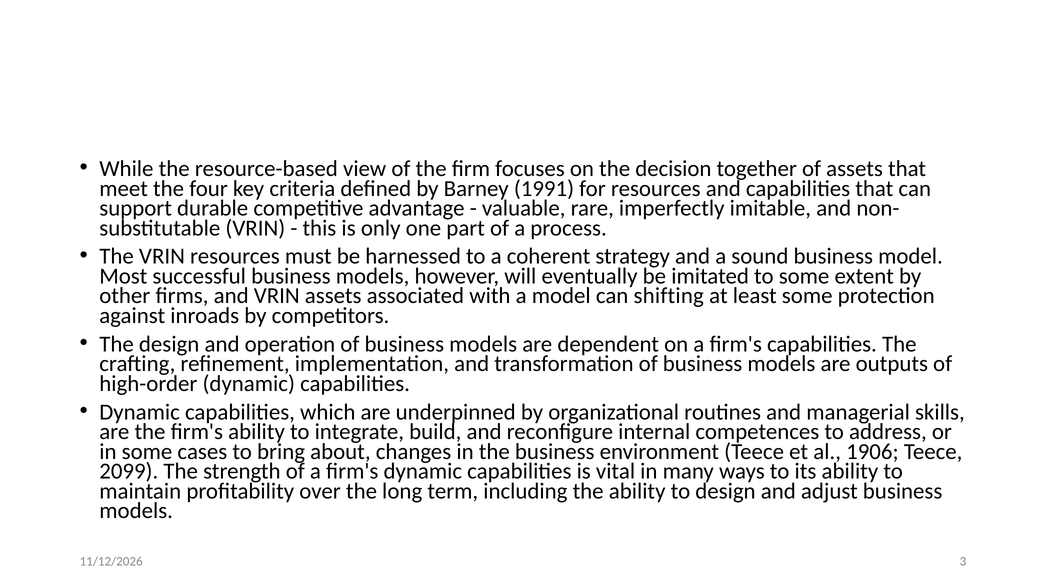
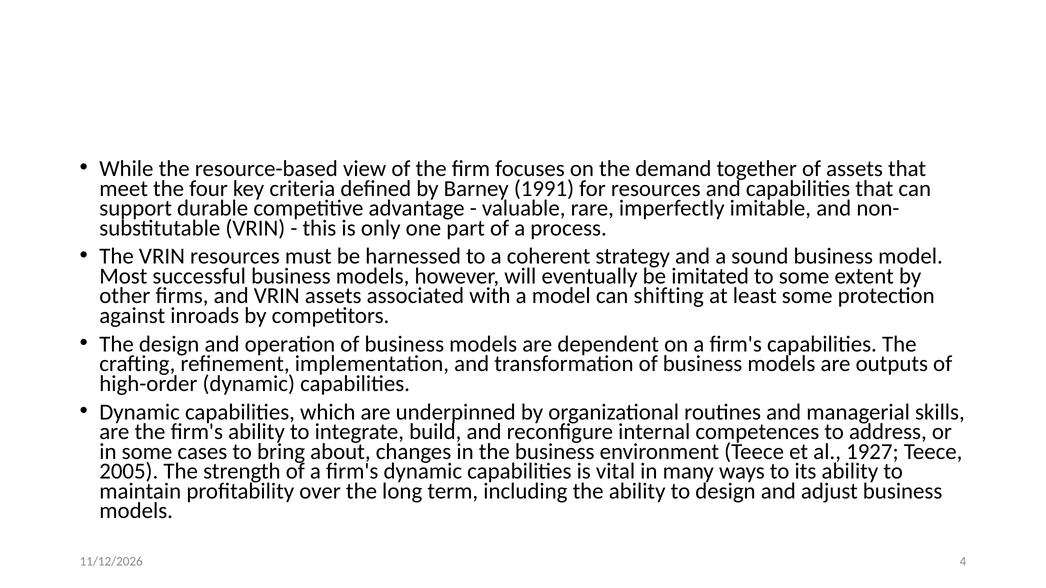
decision: decision -> demand (673, 169)
1906: 1906 -> 1927 (872, 452)
2099: 2099 -> 2005 (129, 472)
3: 3 -> 4 (963, 562)
